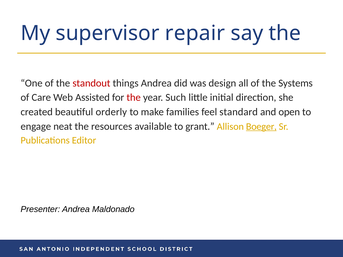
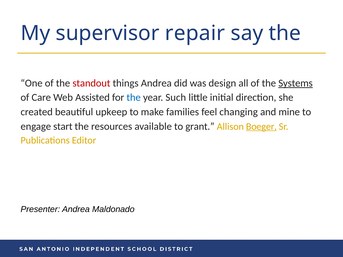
Systems underline: none -> present (296, 83)
the colour: red -> blue (134, 98)
orderly: orderly -> upkeep (111, 112)
standard: standard -> changing (239, 112)
open: open -> mine (289, 112)
neat: neat -> start (63, 126)
